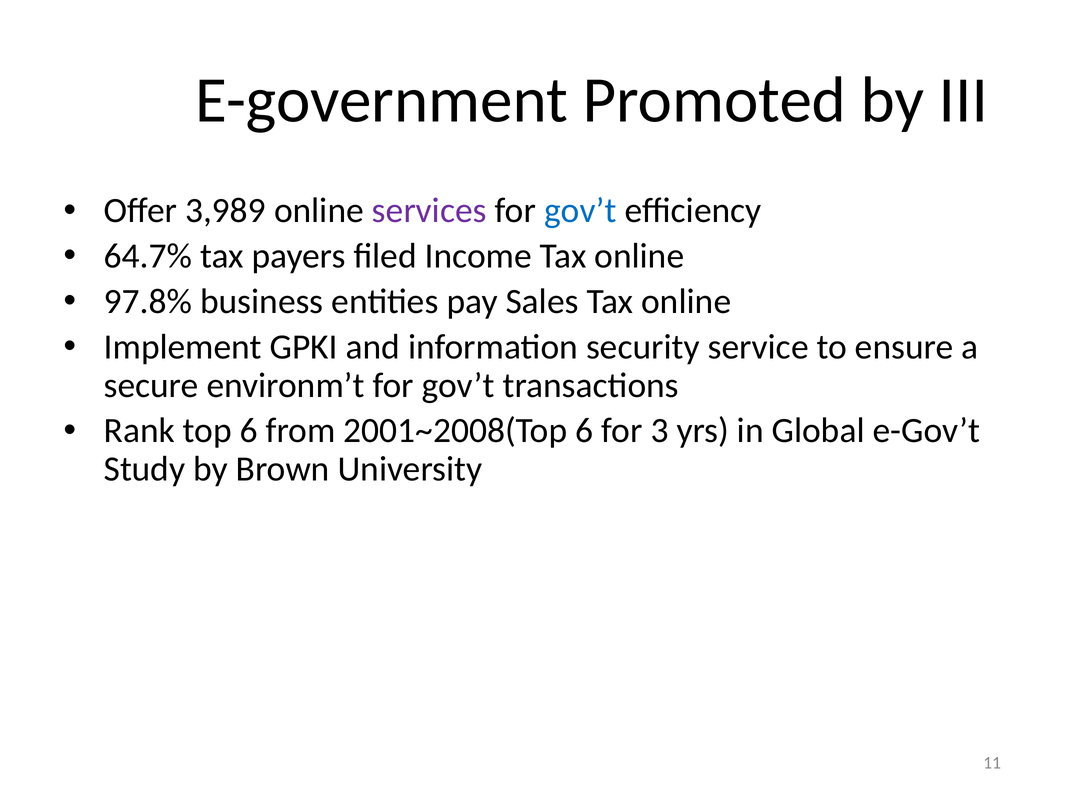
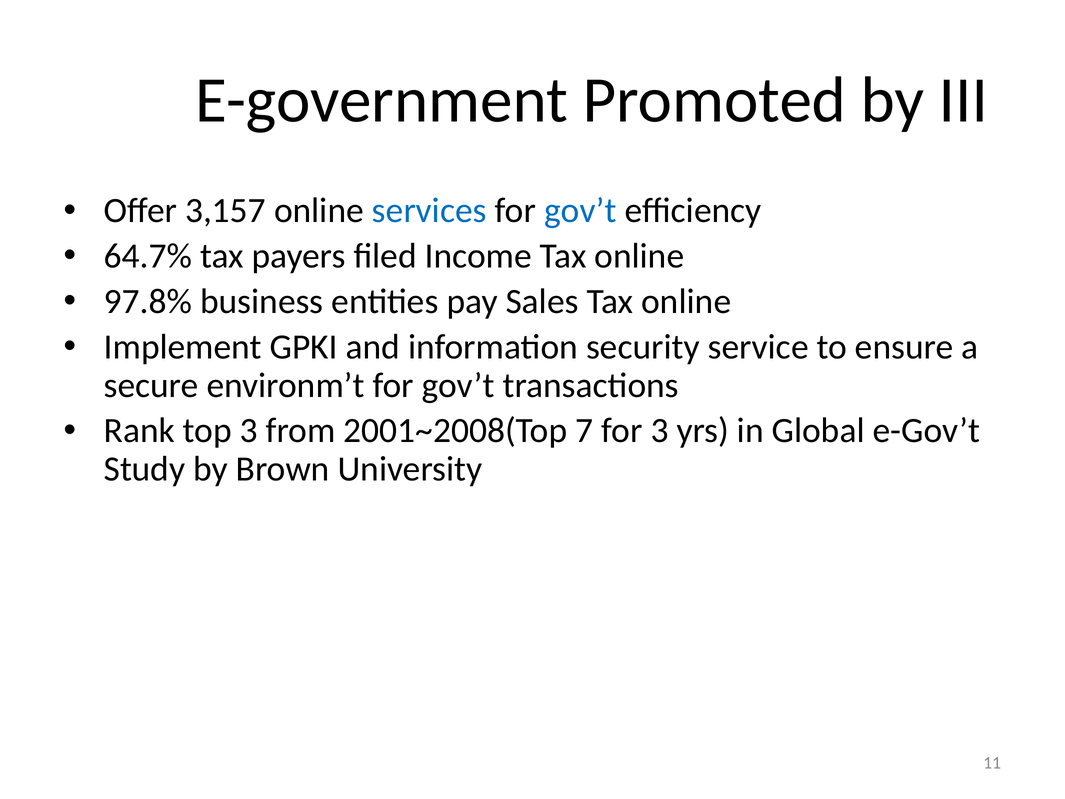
3,989: 3,989 -> 3,157 (226, 211)
services colour: purple -> blue (429, 211)
top 6: 6 -> 3 (249, 431)
2001~2008(Top 6: 6 -> 7 (584, 431)
